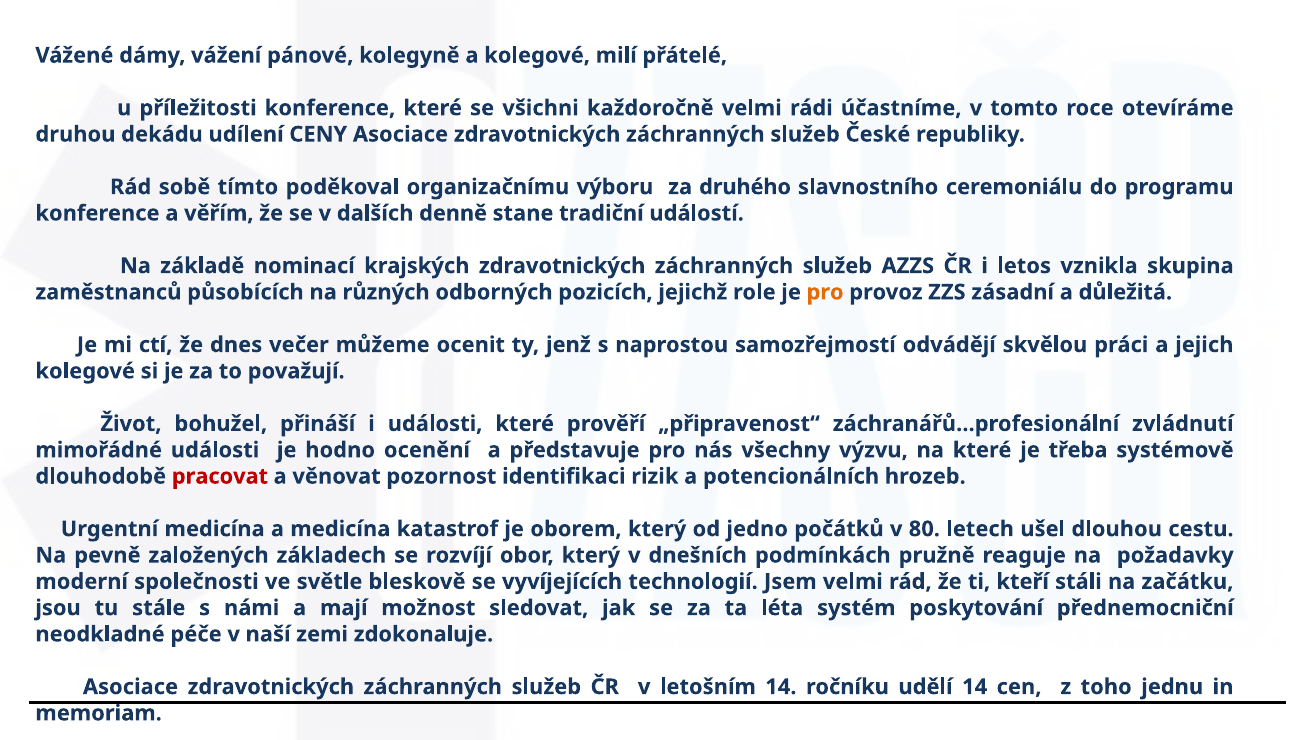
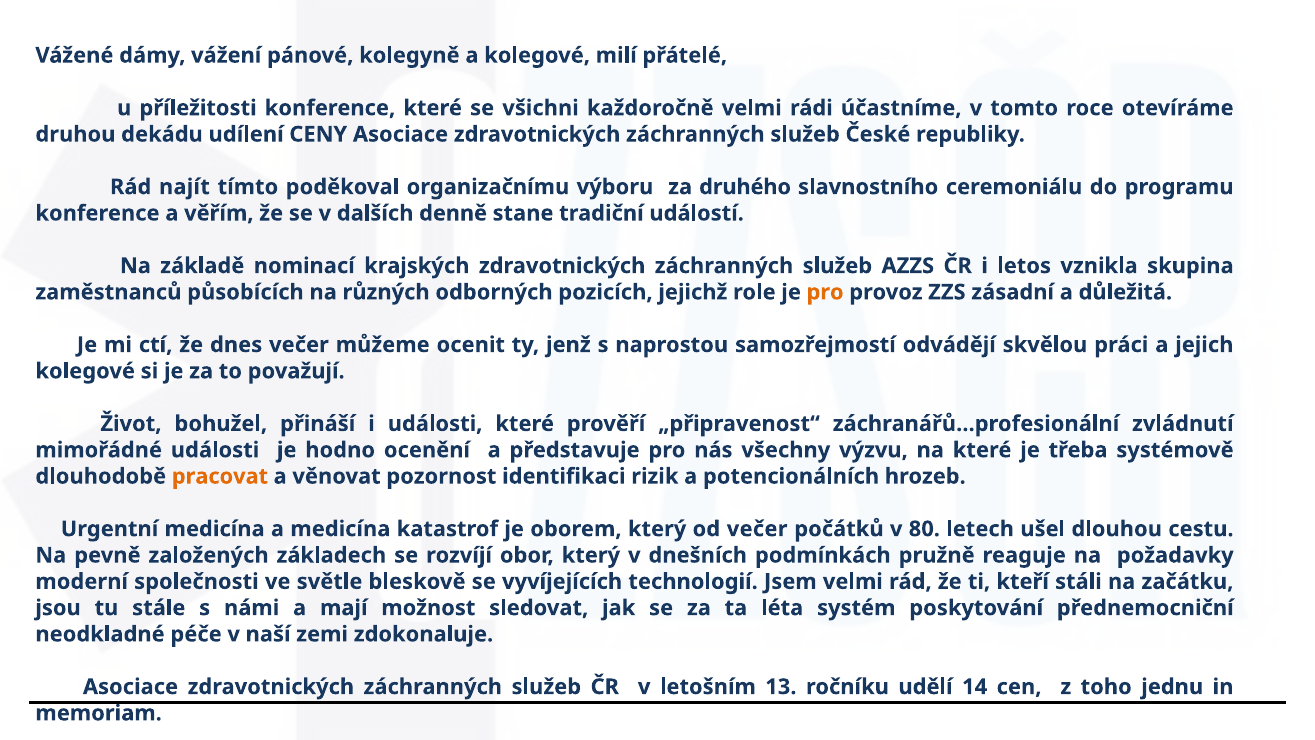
sobě: sobě -> najít (184, 187)
pracovat colour: red -> orange (220, 476)
od jedno: jedno -> večer (757, 529)
letošním 14: 14 -> 13 (781, 687)
